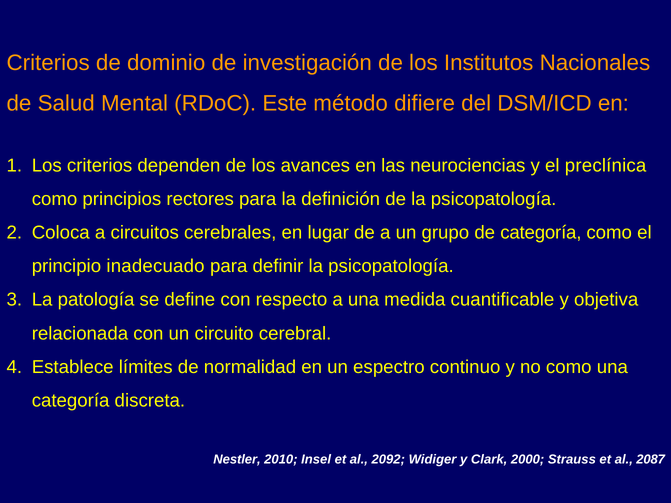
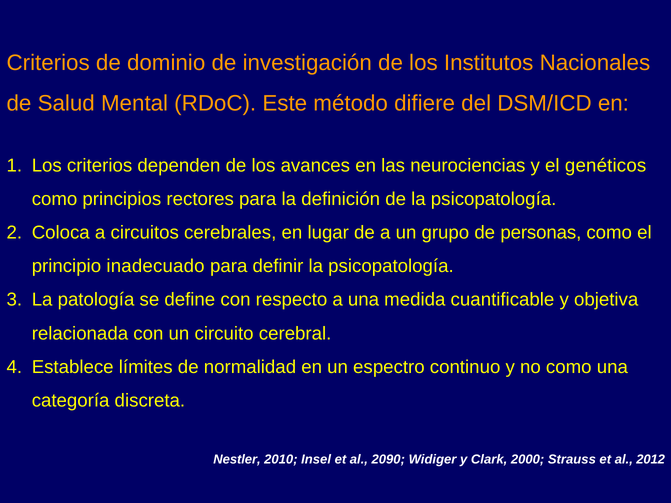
preclínica: preclínica -> genéticos (606, 166)
de categoría: categoría -> personas (541, 233)
2092: 2092 -> 2090 (388, 460)
2087: 2087 -> 2012 (651, 460)
